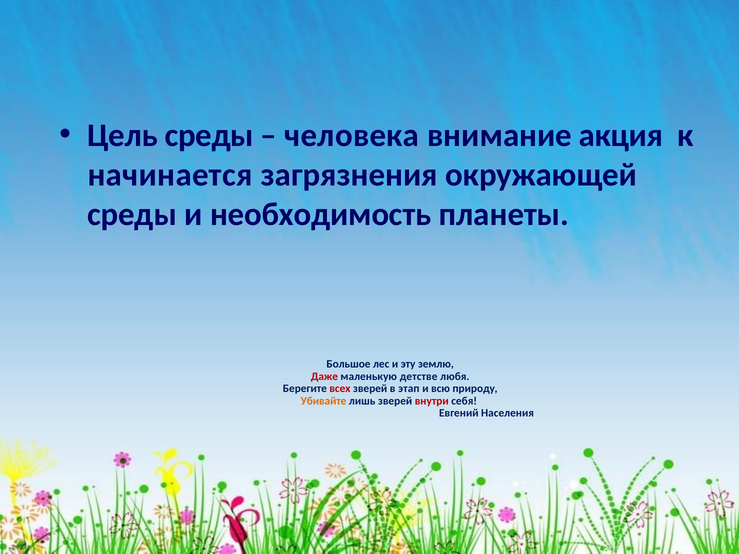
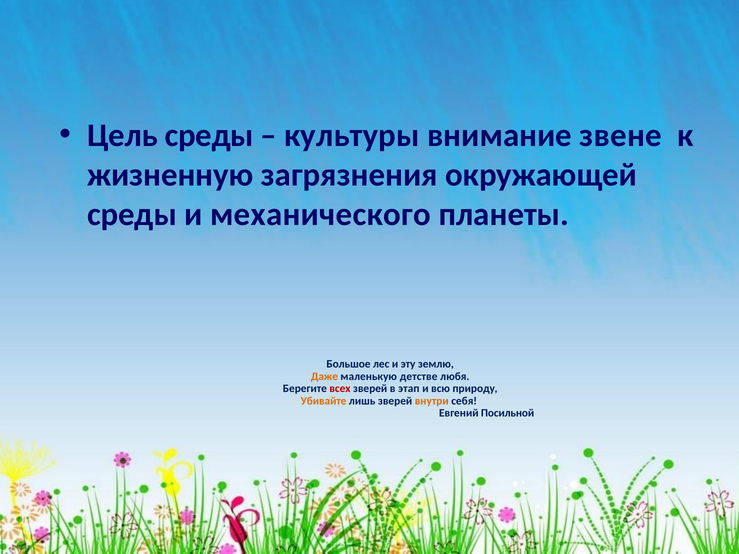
человека: человека -> культуры (352, 135)
акция: акция -> звене (621, 135)
начинается: начинается -> жизненную (170, 175)
необходимость: необходимость -> механического (320, 214)
Даже colour: red -> orange (324, 377)
внутри colour: red -> orange (432, 401)
Населения: Населения -> Посильной (508, 413)
